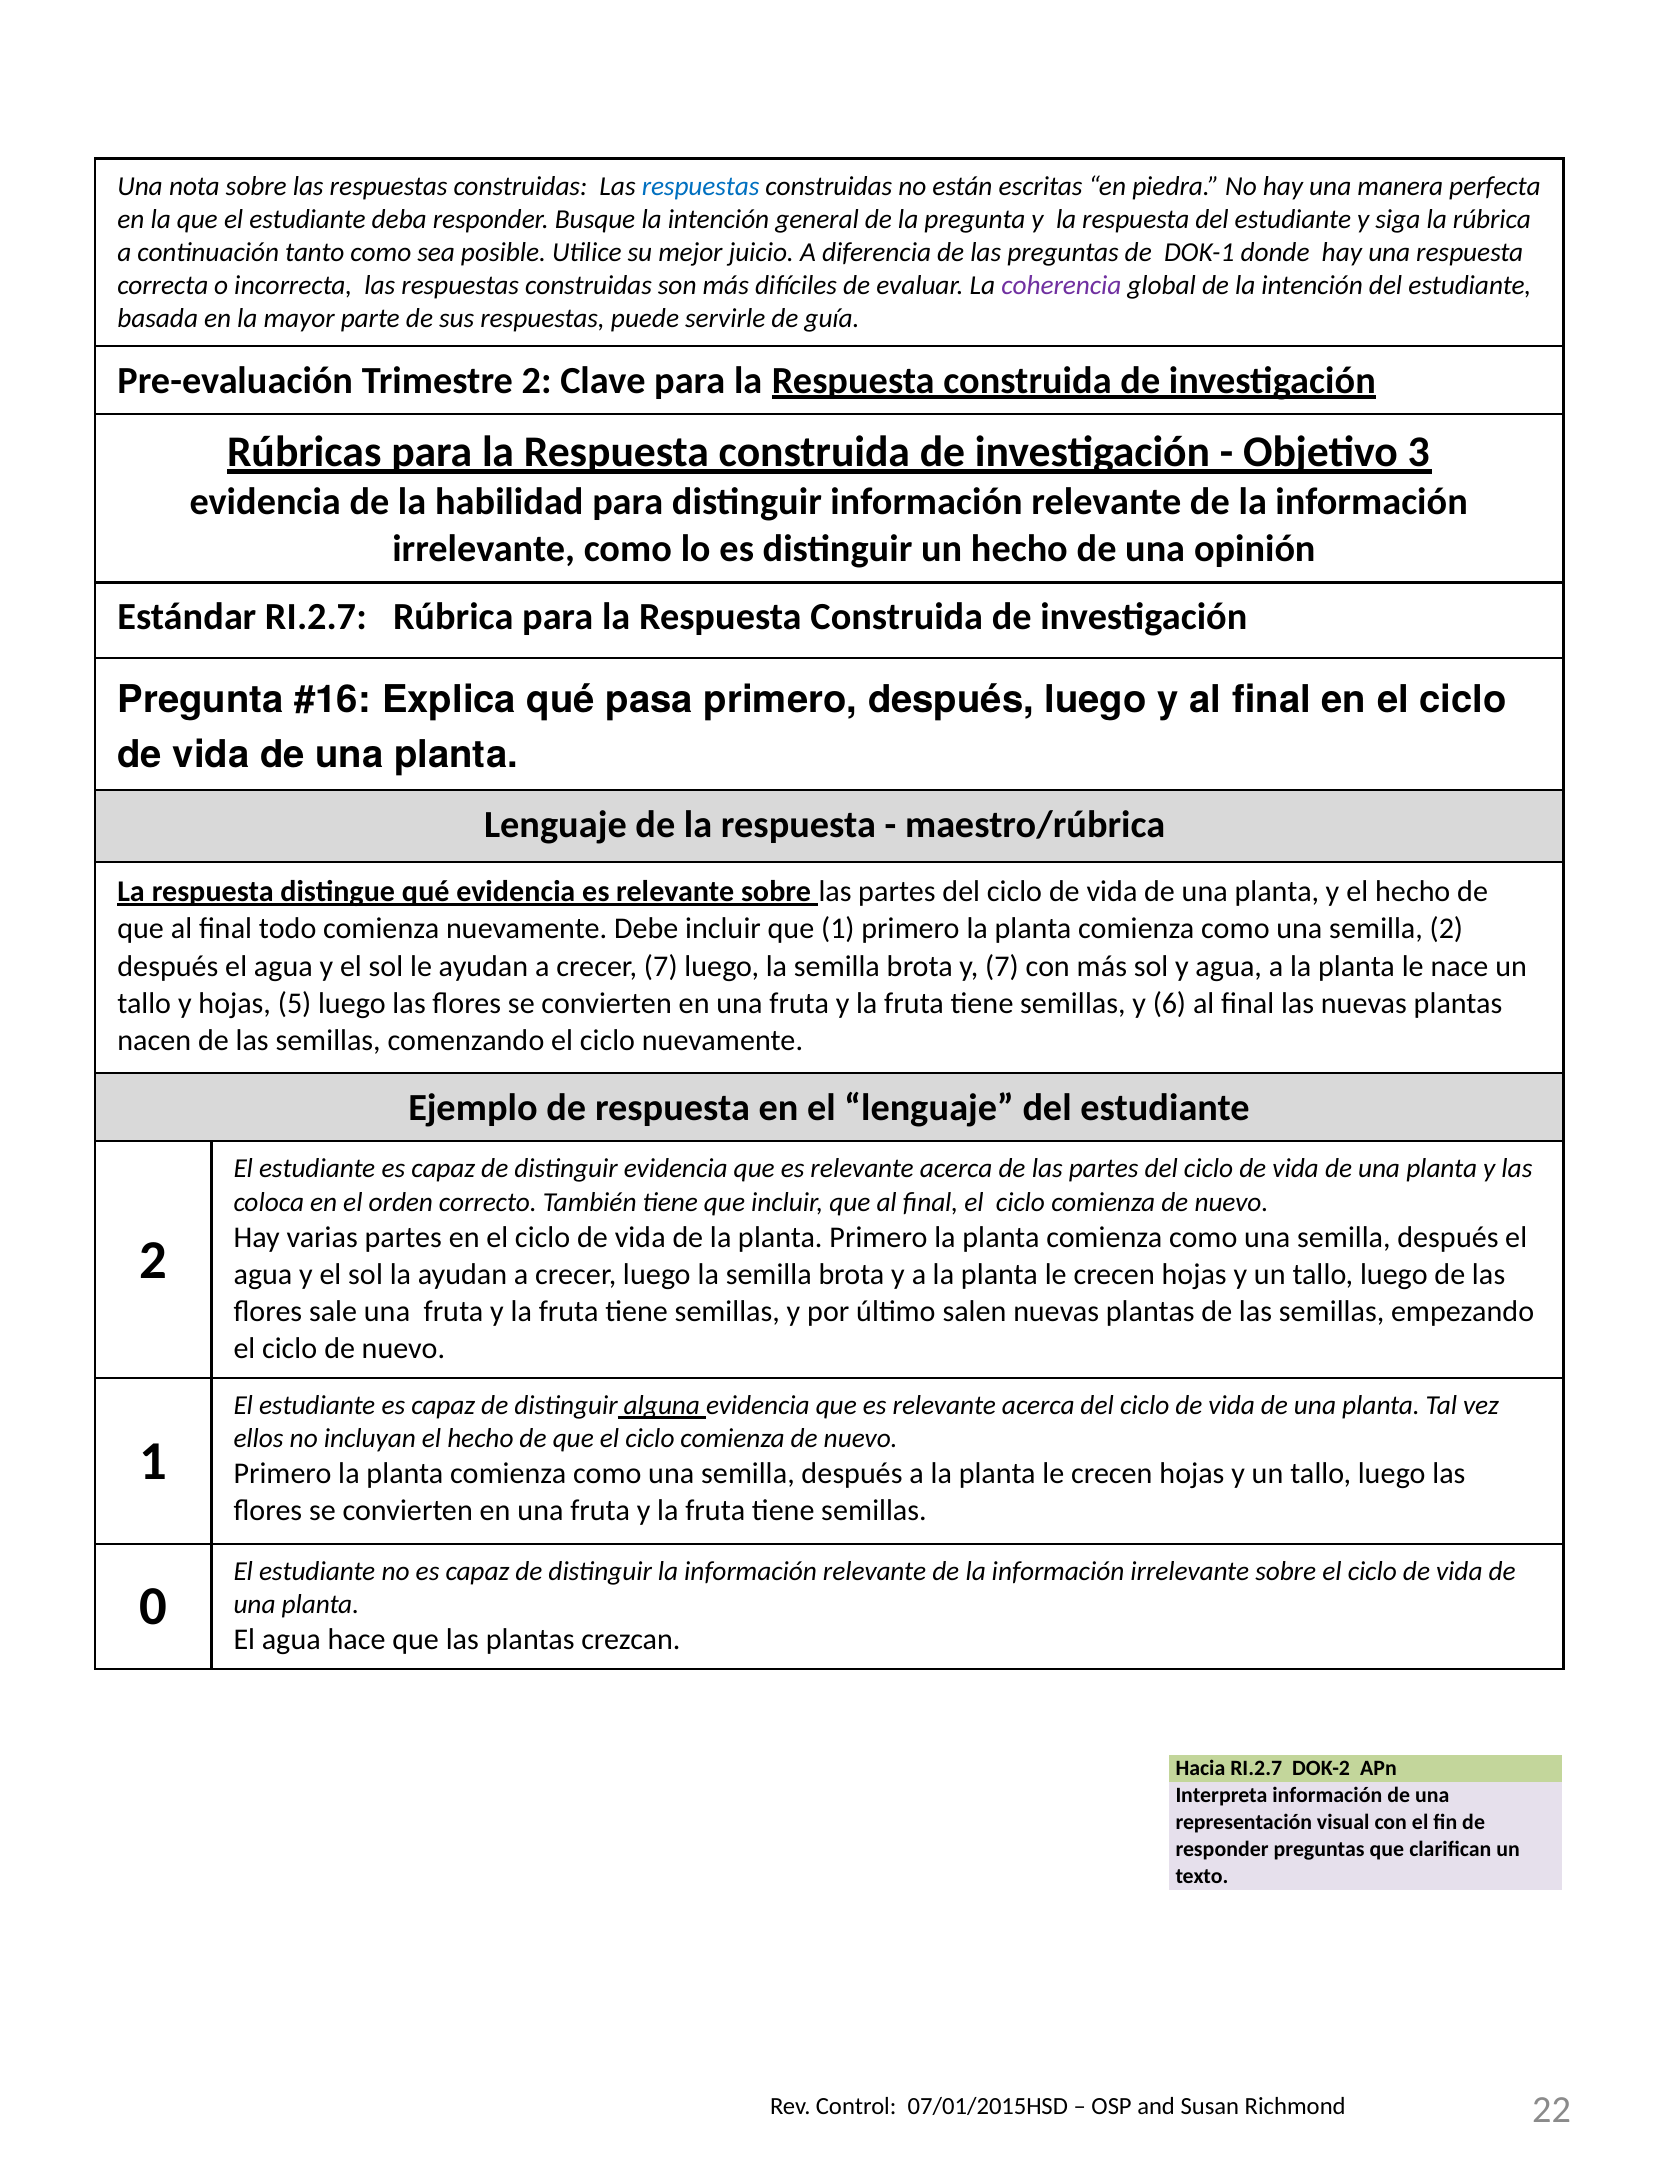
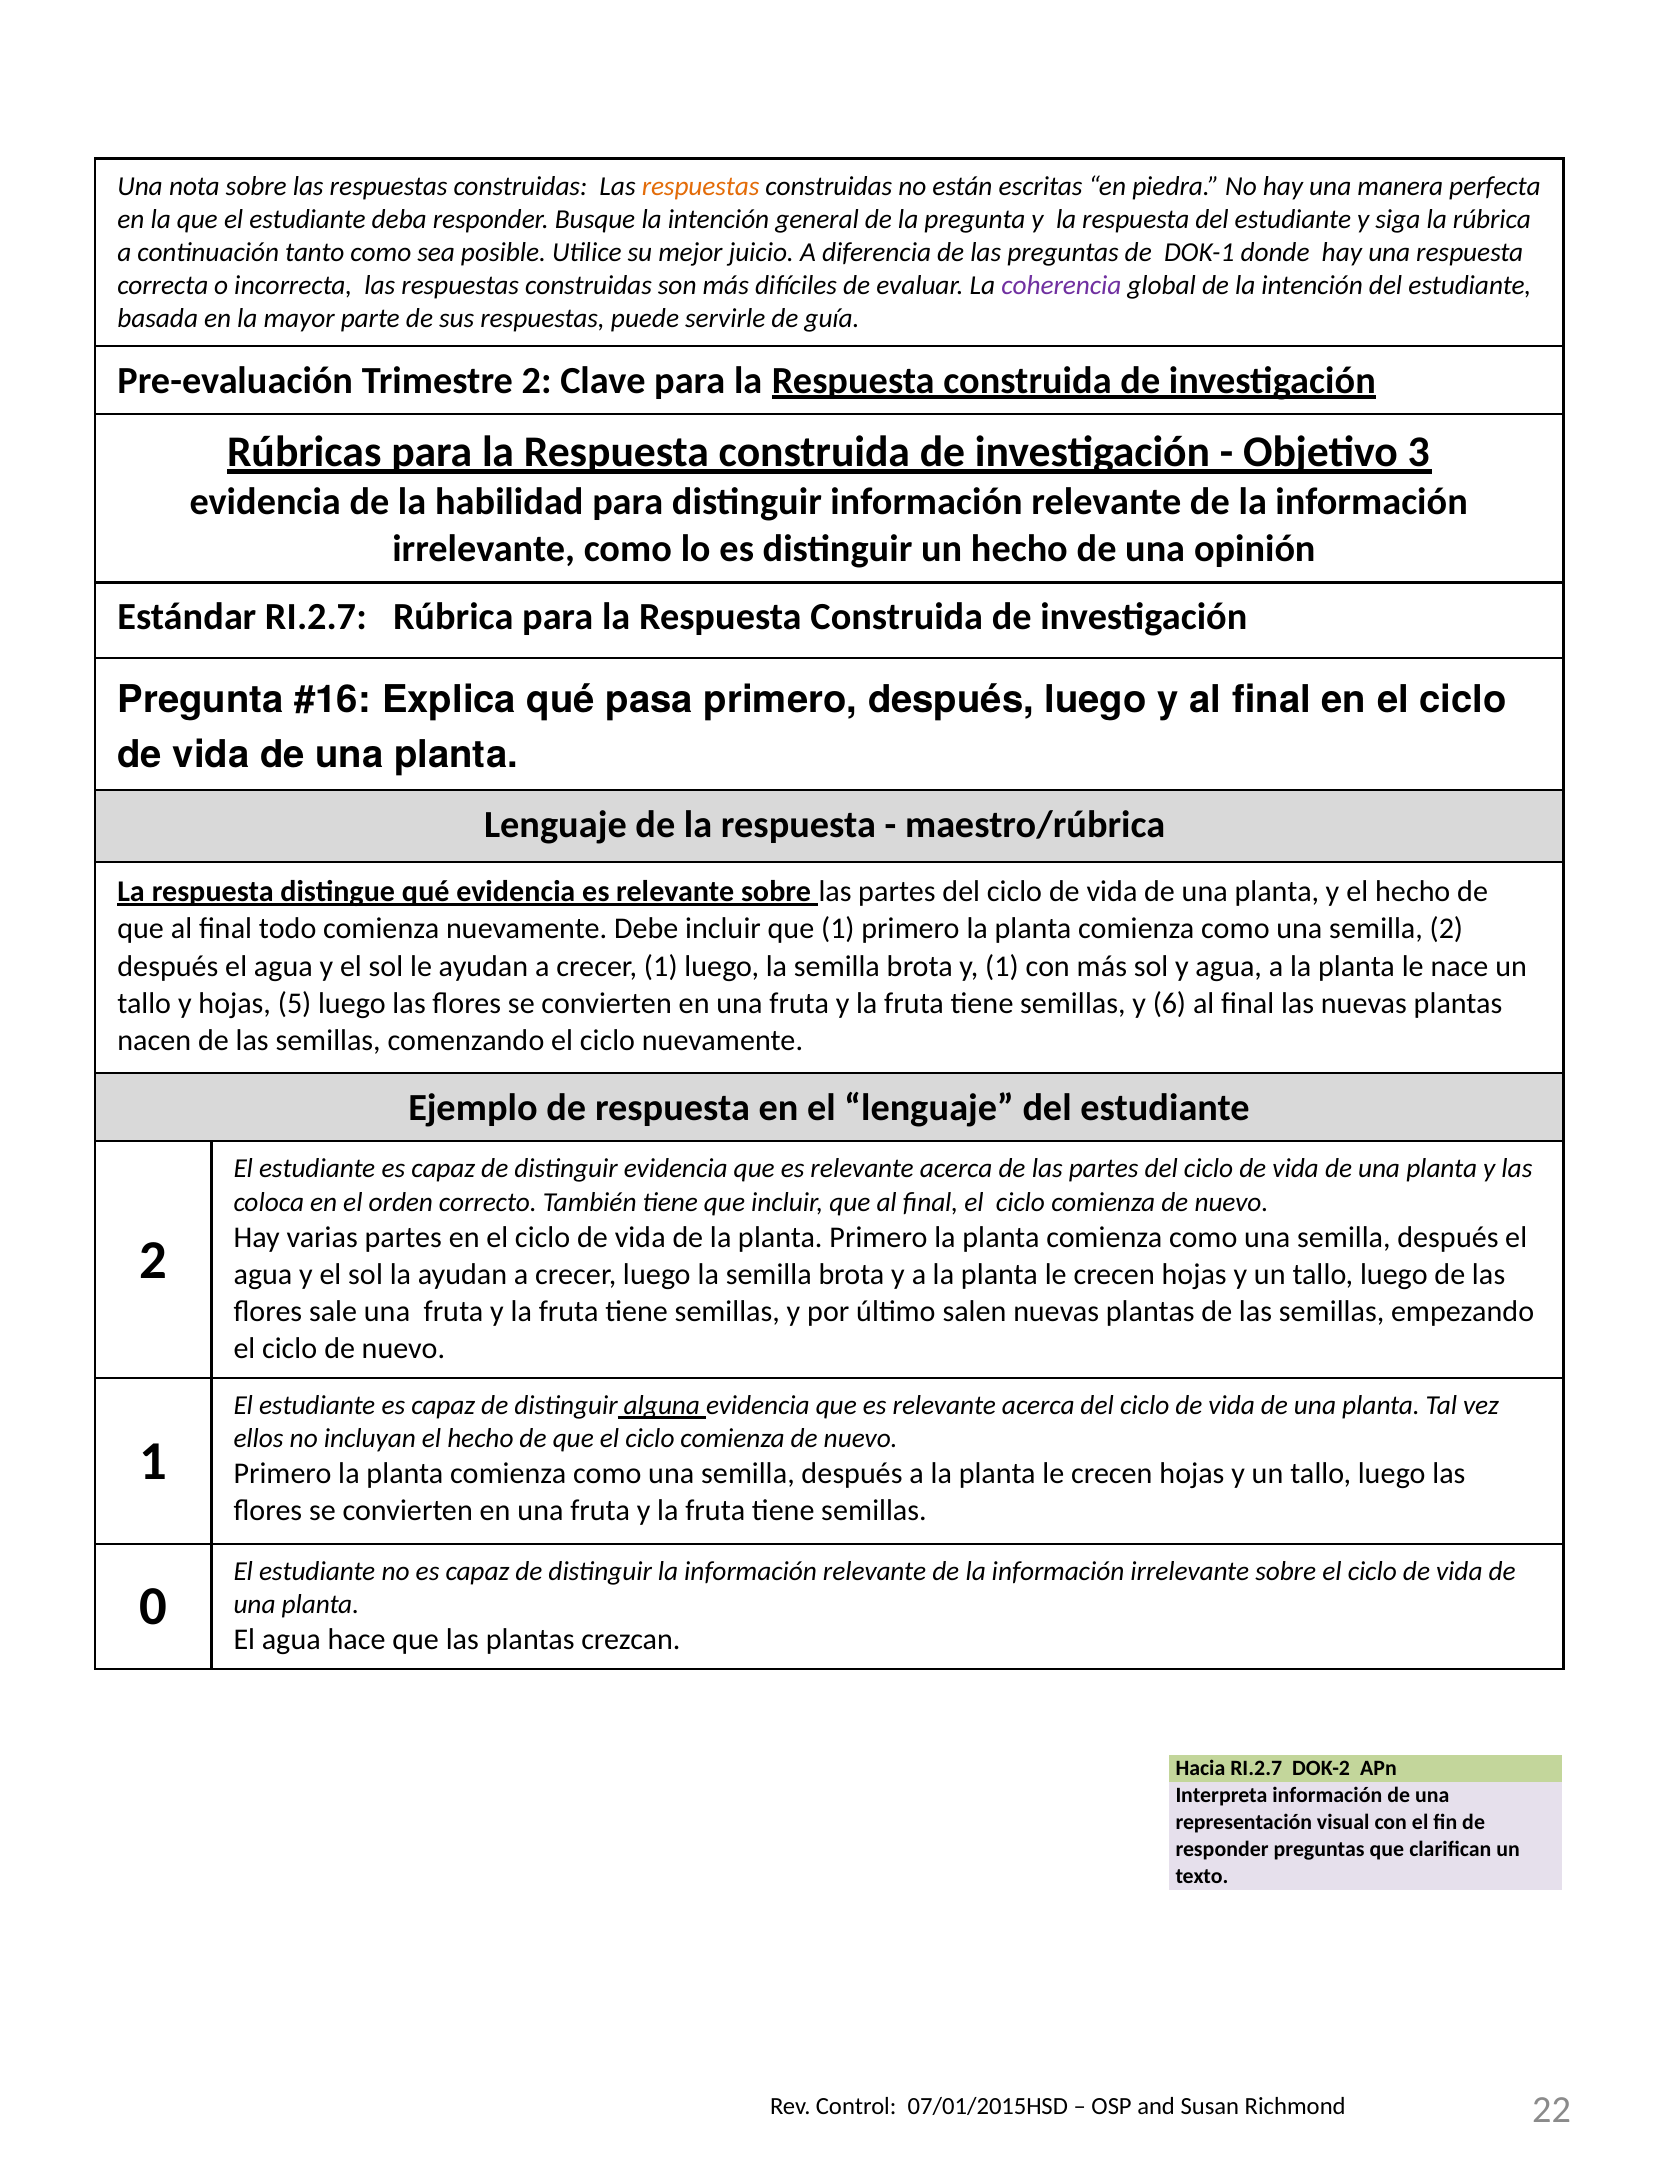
respuestas colour: blue -> orange (701, 186)
crecer 7: 7 -> 1 (661, 966)
y 7: 7 -> 1 (1002, 966)
